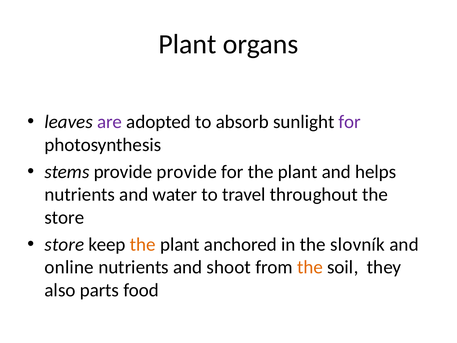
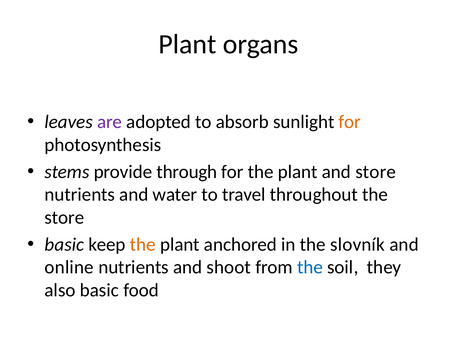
for colour: purple -> orange (350, 122)
provide provide: provide -> through (187, 172)
and helps: helps -> store (376, 172)
store: store -> basic (64, 244)
the colour: orange -> blue (310, 267)
also parts: parts -> basic (99, 290)
